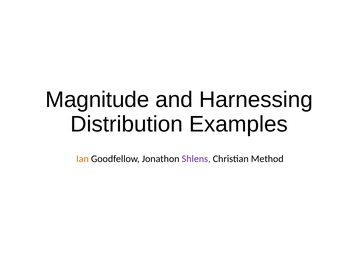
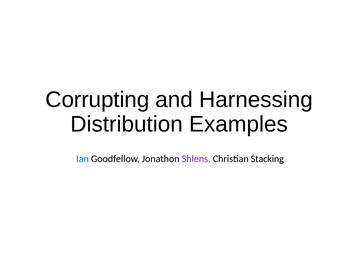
Magnitude: Magnitude -> Corrupting (97, 100)
Ian colour: orange -> blue (83, 159)
Method: Method -> Stacking (267, 159)
